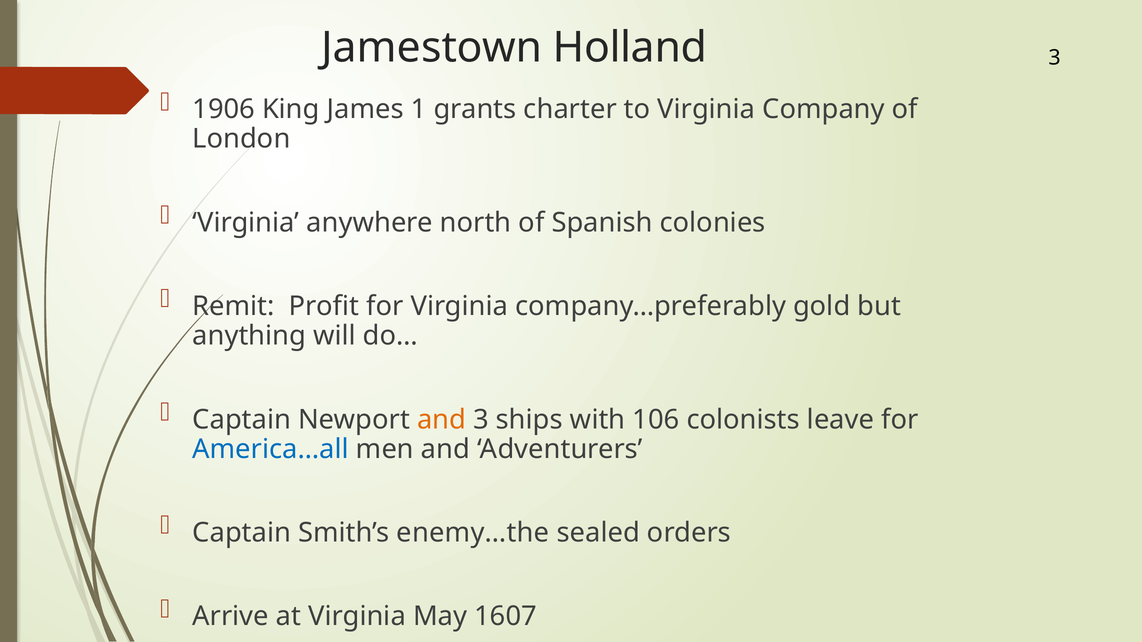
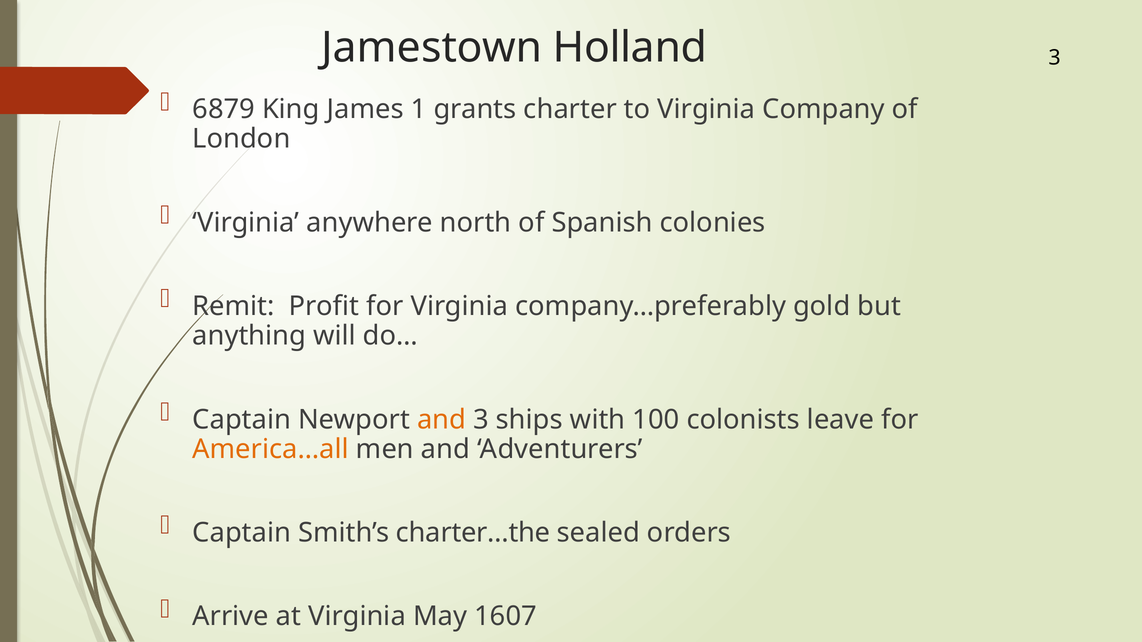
1906: 1906 -> 6879 (224, 109)
106: 106 -> 100 (656, 420)
America…all colour: blue -> orange (271, 449)
enemy…the: enemy…the -> charter…the (473, 533)
